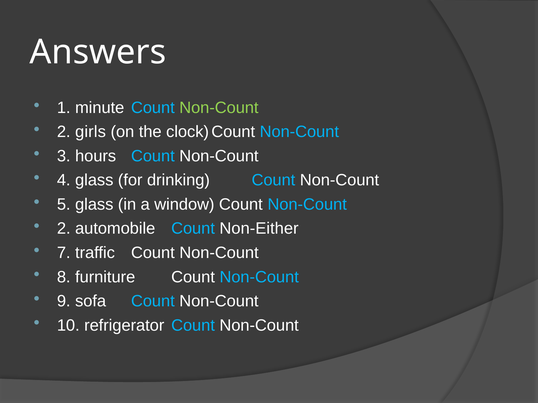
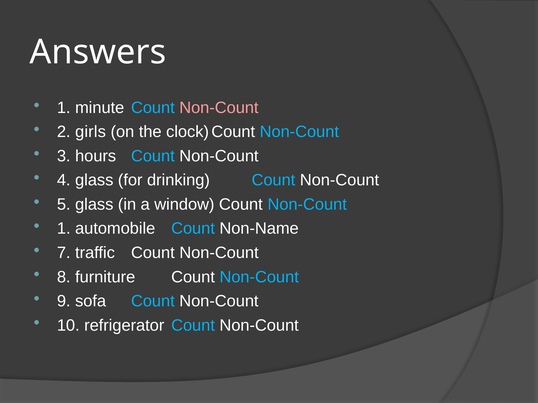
Non-Count colour: light green -> pink (219, 108)
2: 2 -> 1 (64, 229)
Non-Either: Non-Either -> Non-Name (259, 229)
